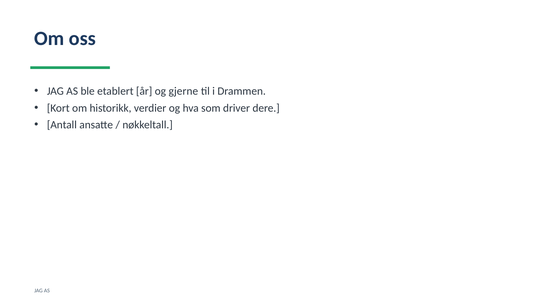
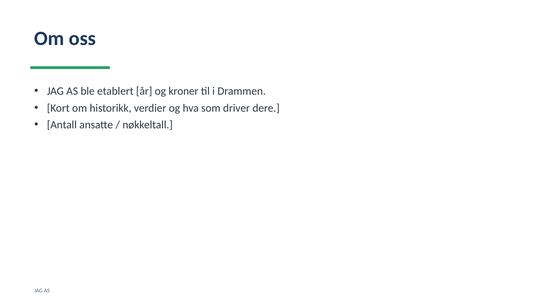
gjerne: gjerne -> kroner (183, 91)
